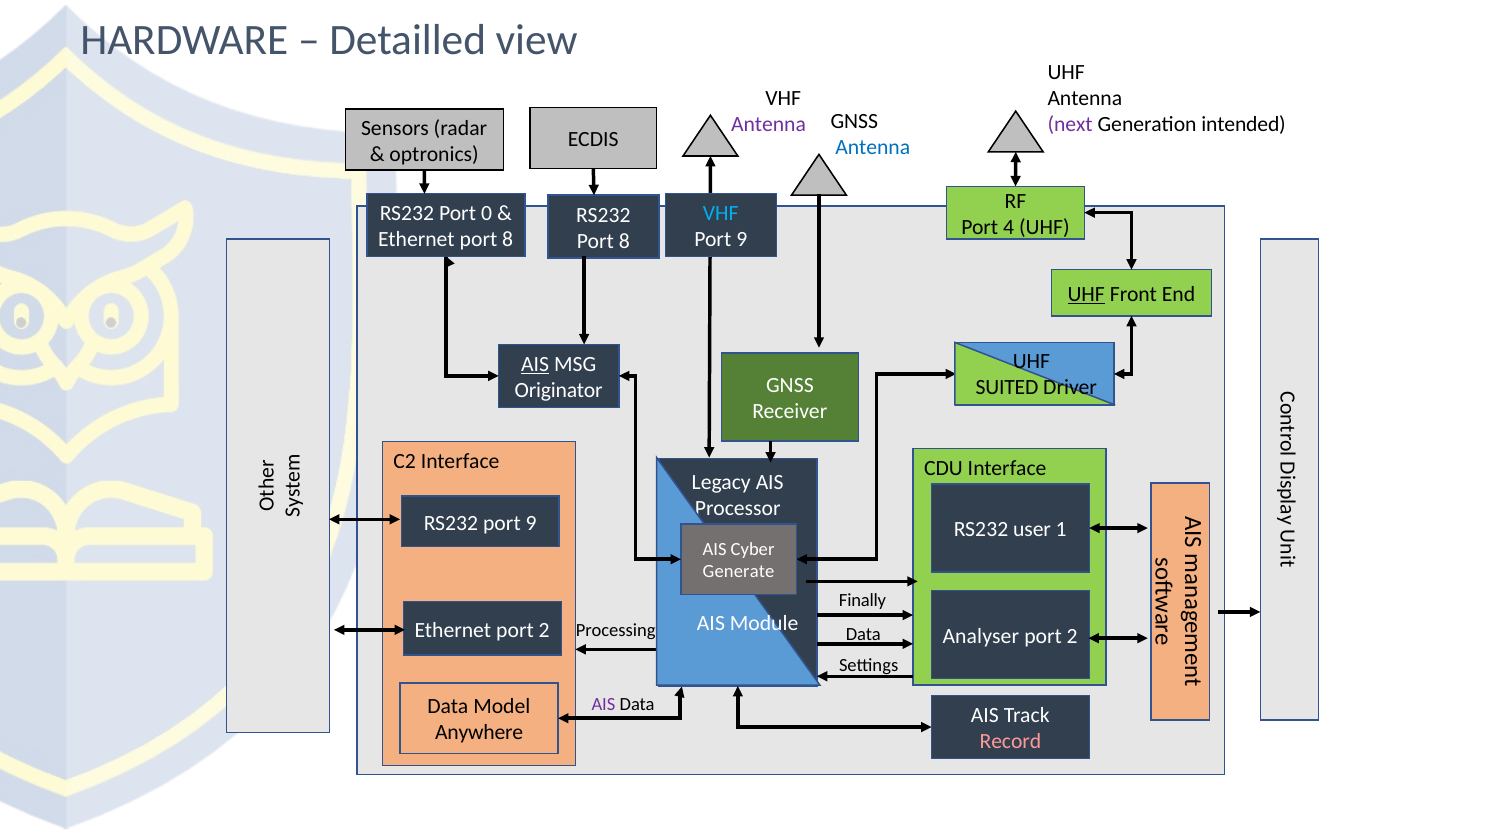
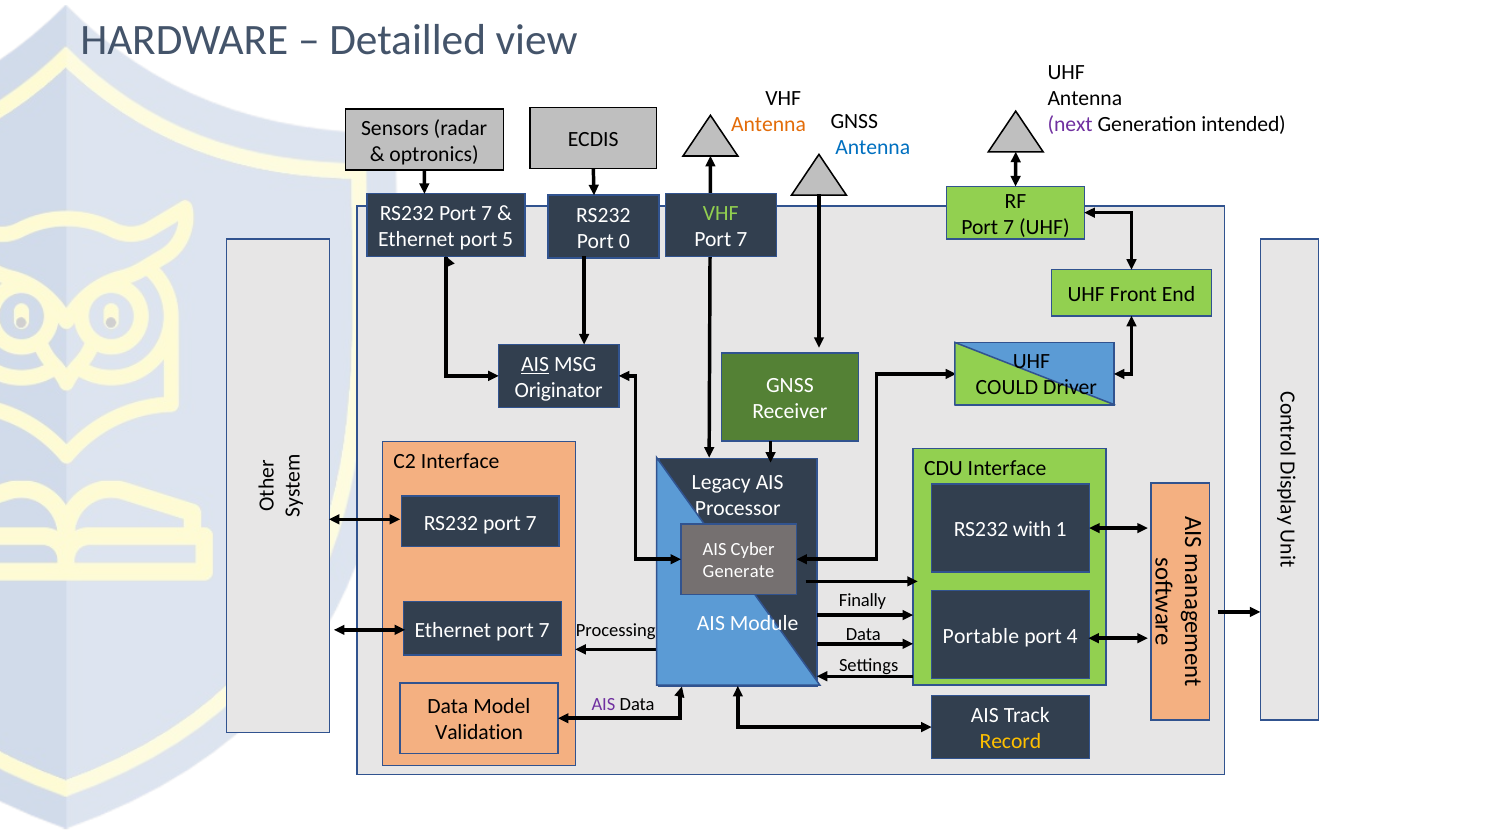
Antenna colour: purple -> orange (769, 125)
0: 0 -> 7 (487, 214)
VHF colour: light blue -> light green (721, 214)
4: 4 -> 7 (1009, 227)
Ethernet port 8: 8 -> 5 (508, 240)
9: 9 -> 7 (742, 240)
8: 8 -> 0 (624, 241)
UHF underline: present -> none (1086, 294)
SUITED: SUITED -> COULD (1007, 388)
9: 9 -> 7 (531, 523)
user: user -> with (1032, 529)
Ethernet port 2: 2 -> 7 (544, 630)
Analyser: Analyser -> Portable (981, 636)
2: 2 -> 4 (1072, 636)
Anywhere: Anywhere -> Validation (479, 733)
Record colour: pink -> yellow (1010, 741)
